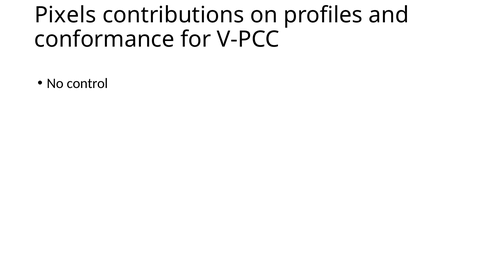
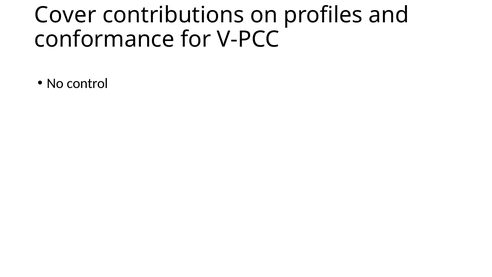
Pixels: Pixels -> Cover (65, 15)
